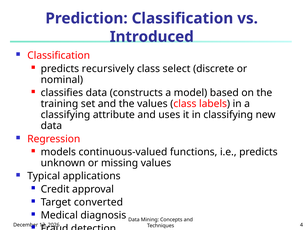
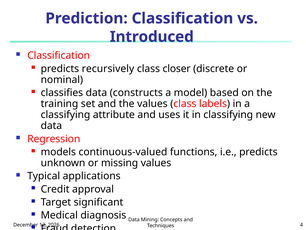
select: select -> closer (177, 68)
converted: converted -> significant (98, 202)
